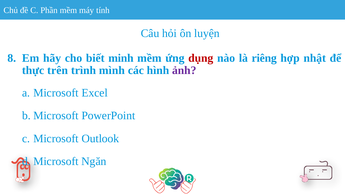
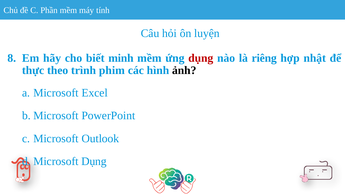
trên: trên -> theo (58, 70)
mình: mình -> phim (112, 70)
ảnh colour: purple -> black (184, 70)
Ngăn: Ngăn -> Dụng (94, 161)
